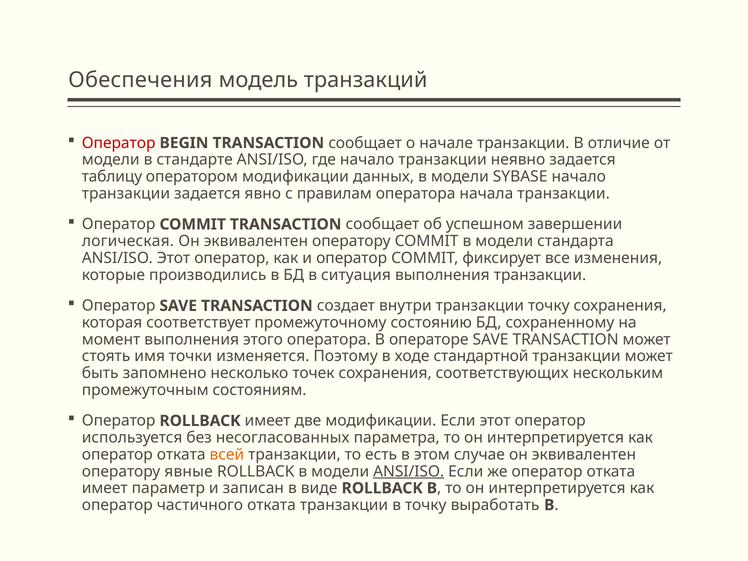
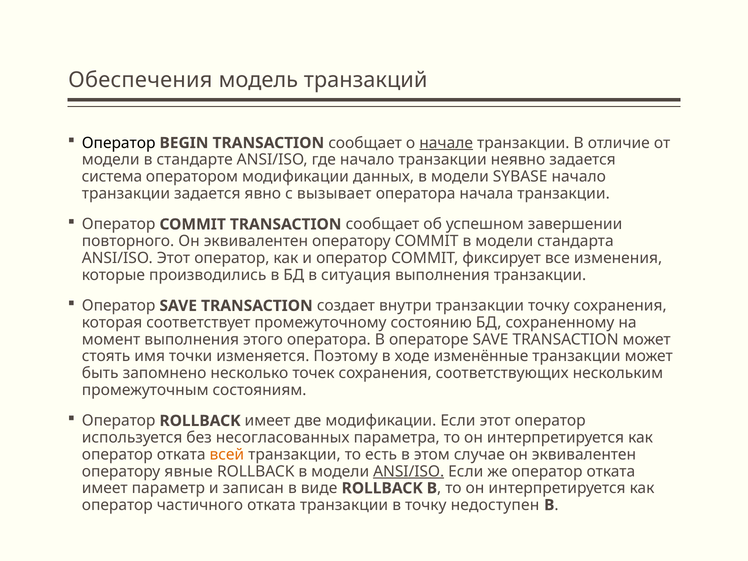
Оператор colour: red -> black (119, 143)
начале underline: none -> present (446, 143)
таблицу: таблицу -> система (112, 177)
правилам: правилам -> вызывает (334, 193)
логическая: логическая -> повторного (128, 241)
стандартной: стандартной -> изменённые (481, 356)
выработать: выработать -> недоступен (495, 505)
